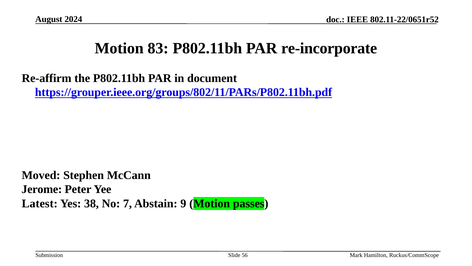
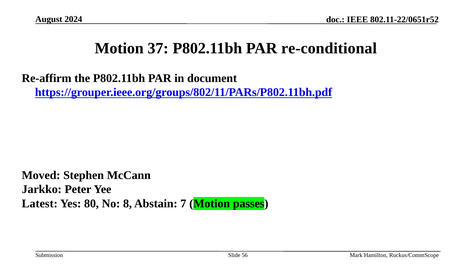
83: 83 -> 37 (158, 48)
re-incorporate: re-incorporate -> re-conditional (329, 48)
Jerome: Jerome -> Jarkko (42, 189)
38: 38 -> 80 (91, 203)
7: 7 -> 8 (128, 203)
9: 9 -> 7 (183, 203)
